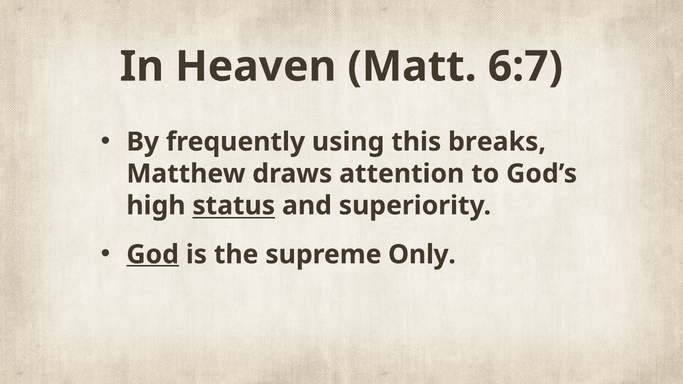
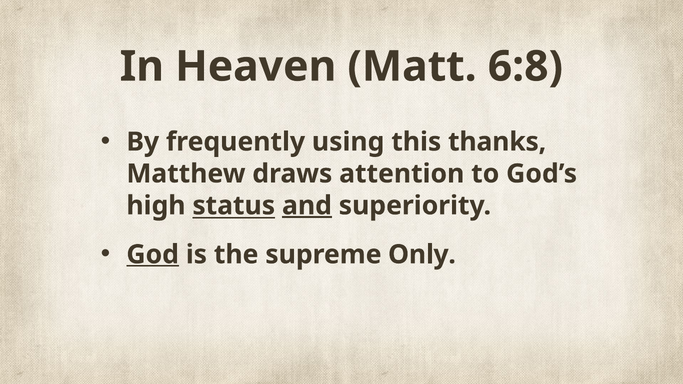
6:7: 6:7 -> 6:8 (525, 67)
breaks: breaks -> thanks (497, 142)
and underline: none -> present (307, 206)
